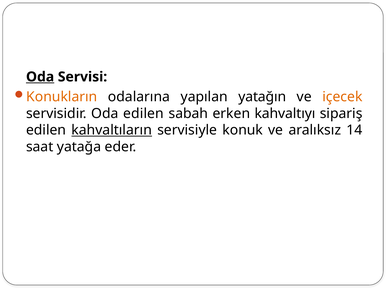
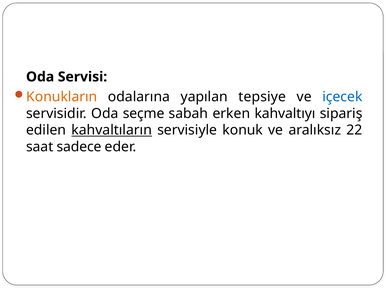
Oda underline: present -> none (40, 77)
yatağın: yatağın -> tepsiye (262, 97)
içecek colour: orange -> blue (342, 97)
Oda edilen: edilen -> seçme (144, 114)
14: 14 -> 22 (354, 130)
yatağa: yatağa -> sadece (79, 147)
